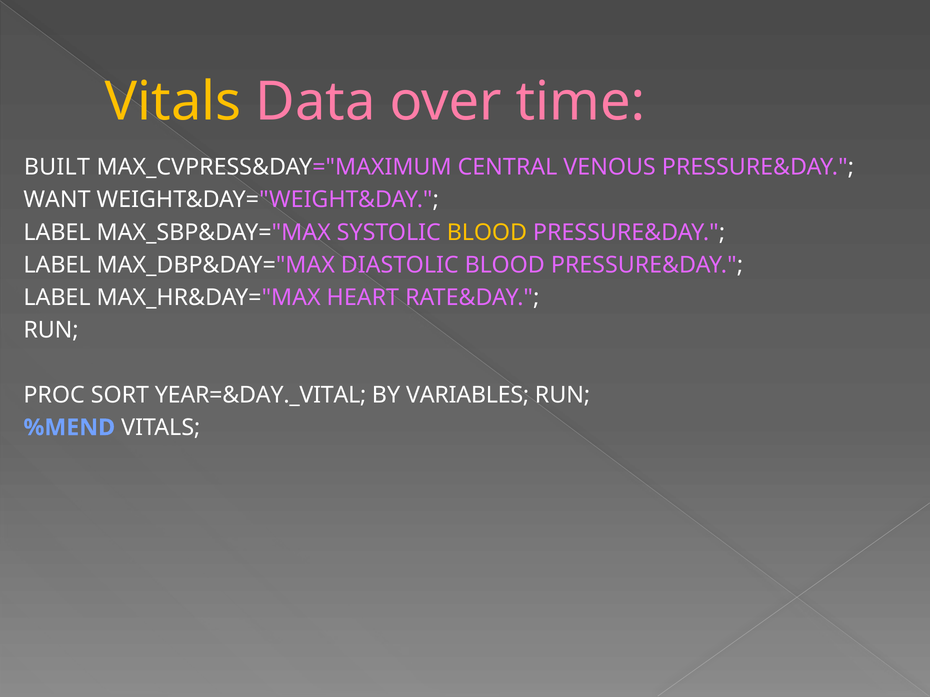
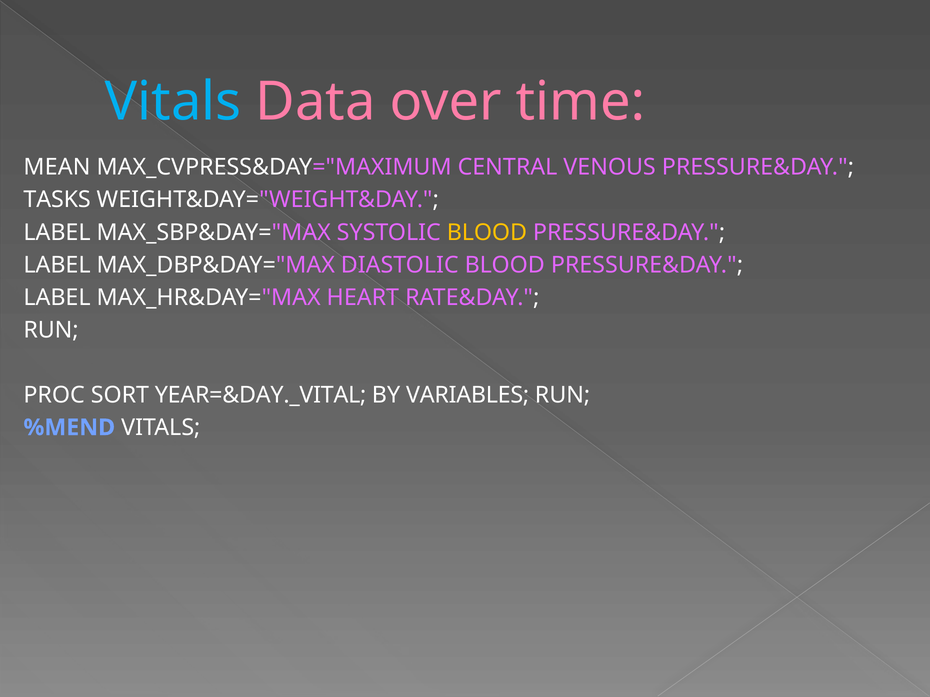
Vitals colour: yellow -> light blue (173, 102)
BUILT: BUILT -> MEAN (57, 167)
WANT: WANT -> TASKS (57, 200)
